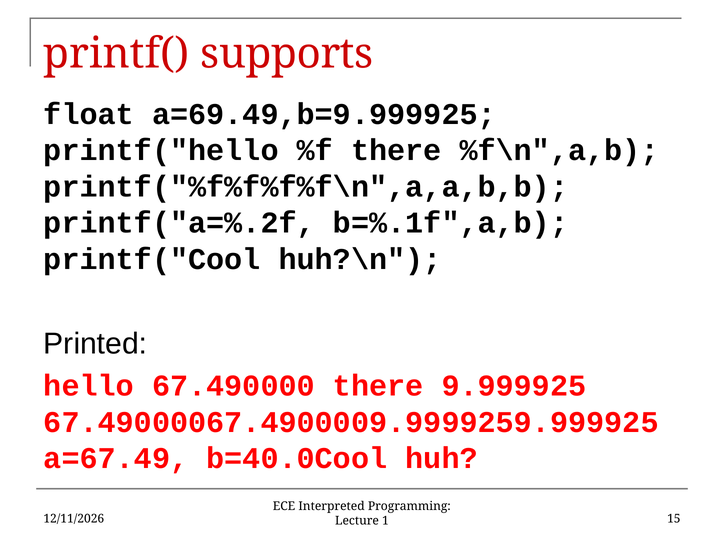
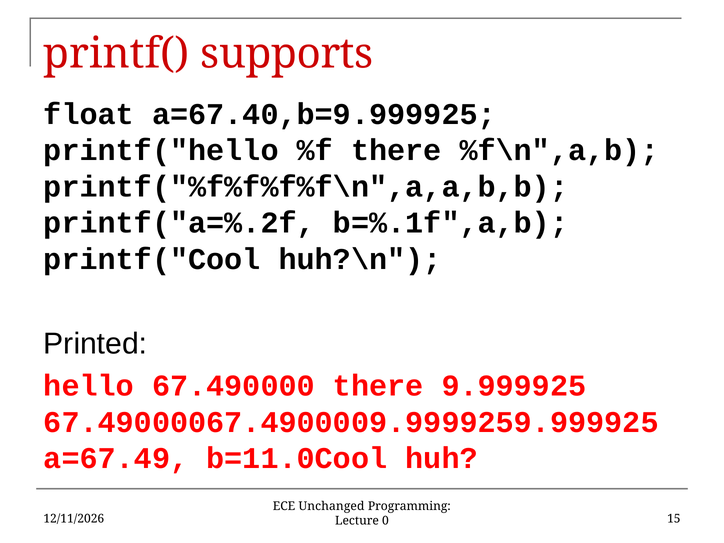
a=69.49,b=9.999925: a=69.49,b=9.999925 -> a=67.40,b=9.999925 (324, 114)
b=40.0Cool: b=40.0Cool -> b=11.0Cool (297, 458)
Interpreted: Interpreted -> Unchanged (332, 506)
1: 1 -> 0 (385, 521)
